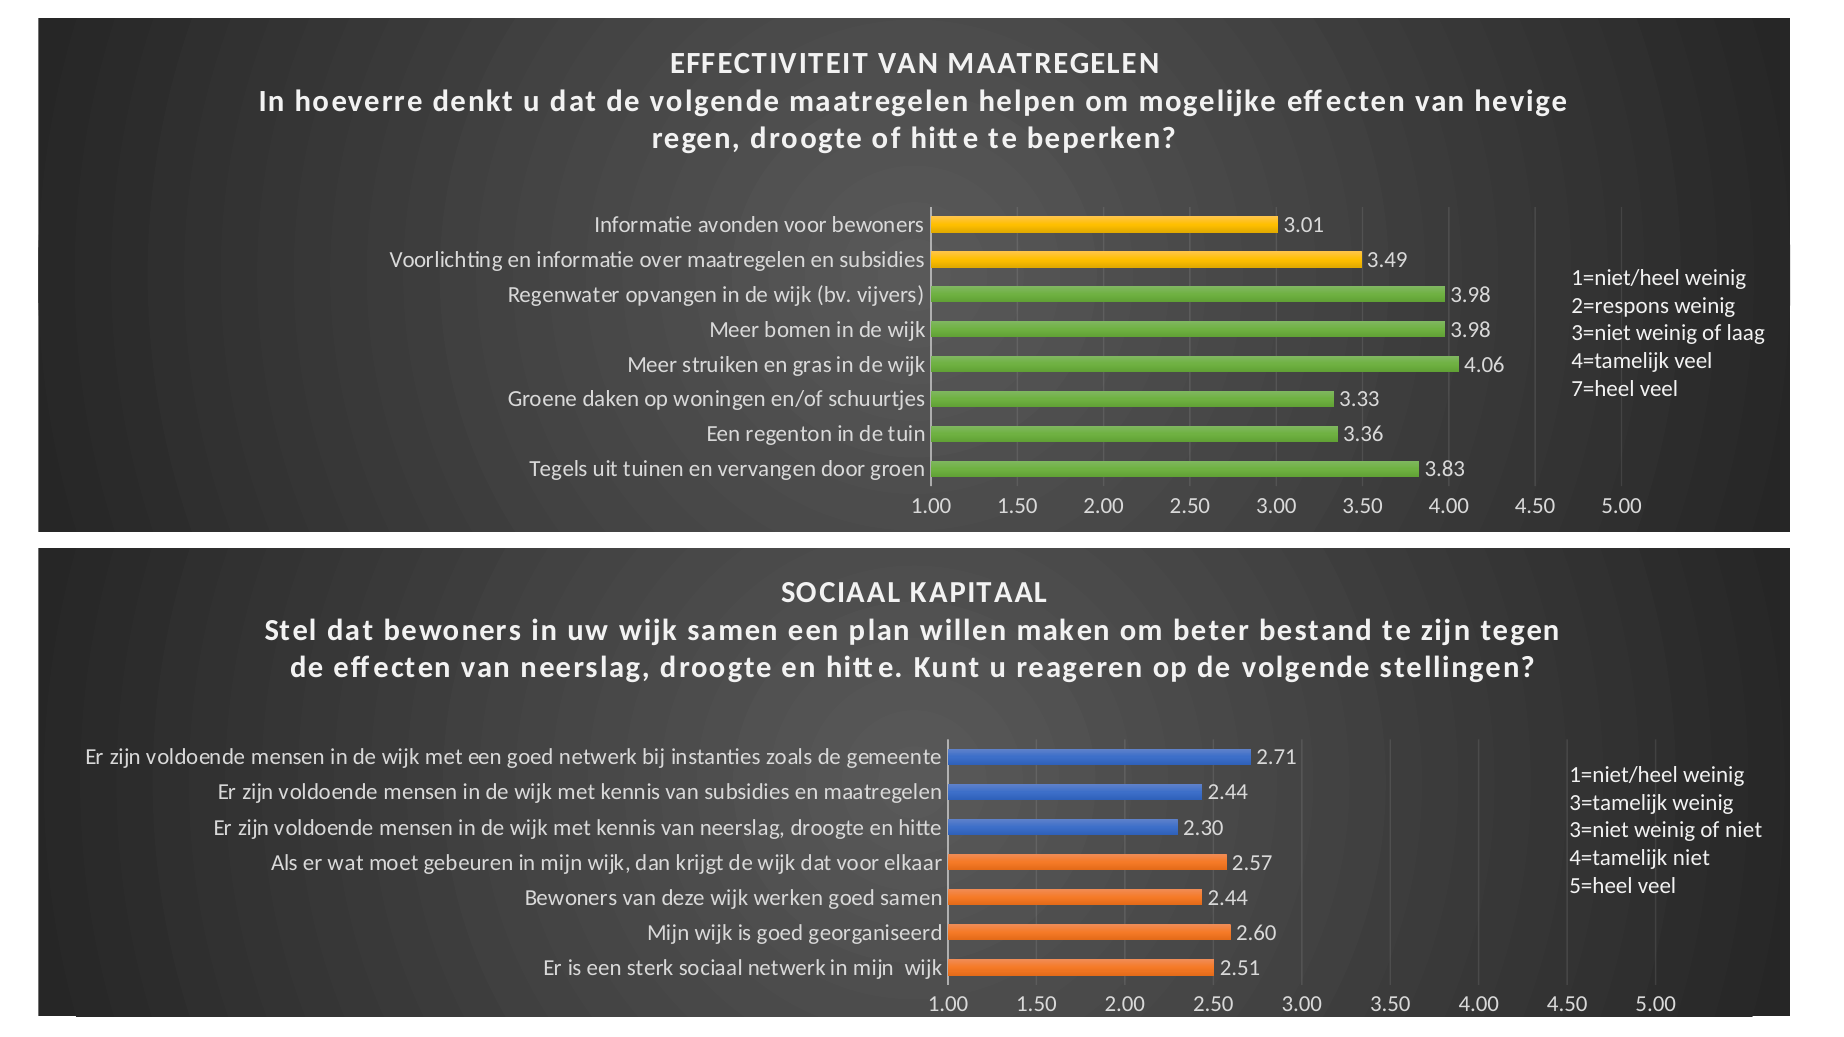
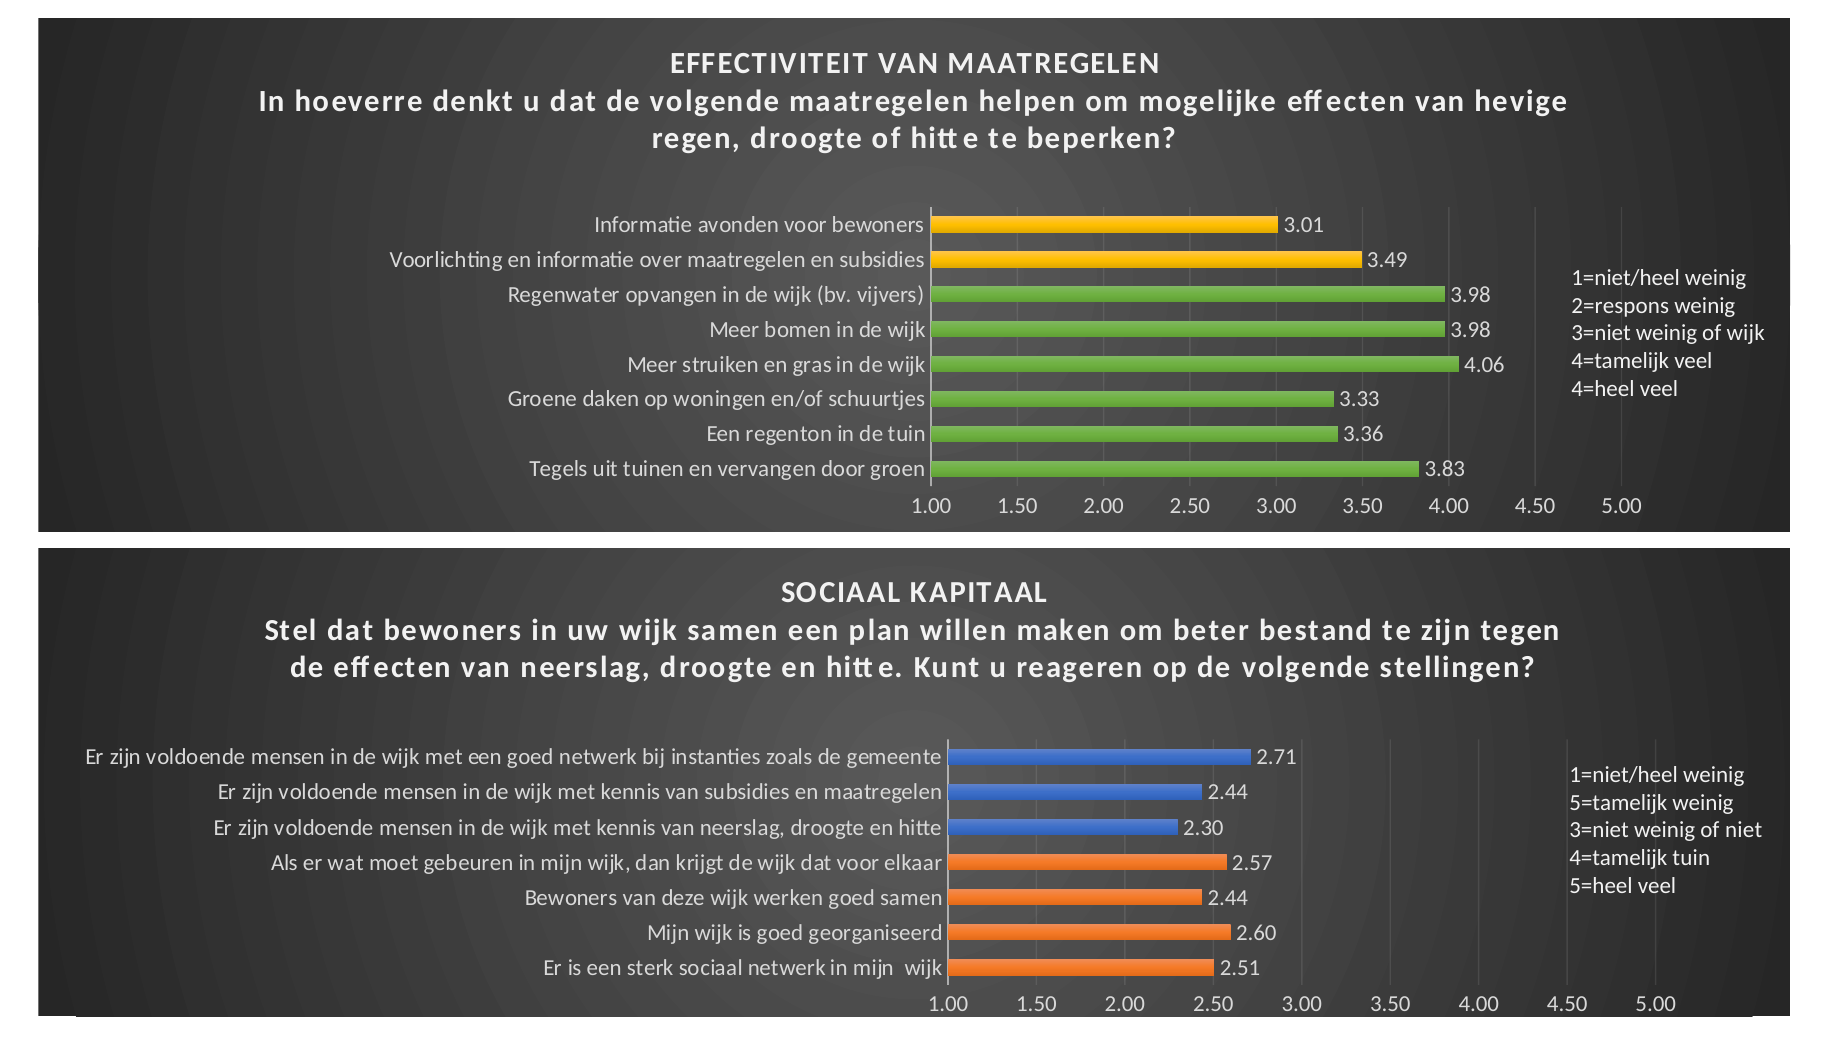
of laag: laag -> wijk (1746, 333)
7=heel: 7=heel -> 4=heel (1603, 389)
3=tamelijk: 3=tamelijk -> 5=tamelijk (1618, 803)
4=tamelijk niet: niet -> tuin (1691, 858)
